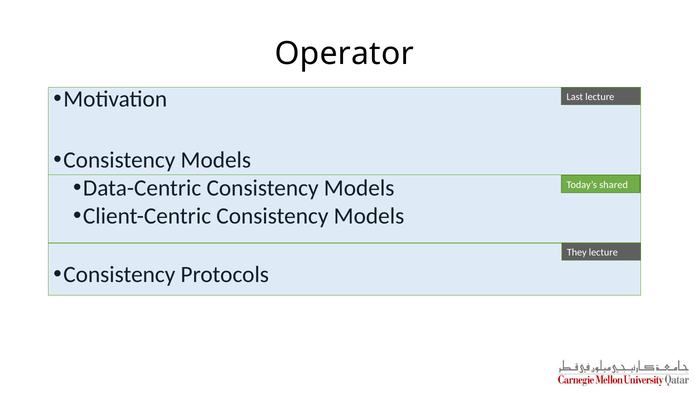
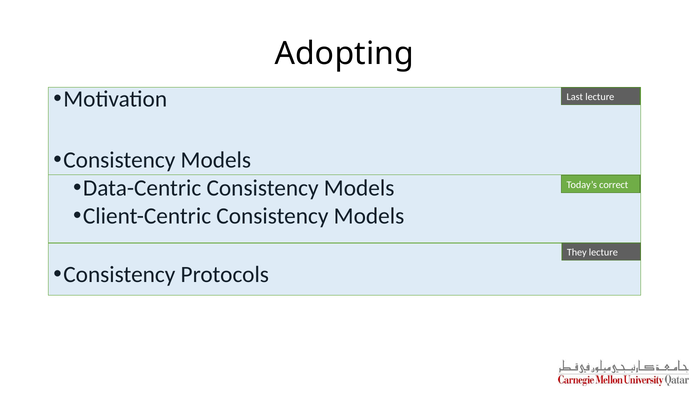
Operator: Operator -> Adopting (344, 54)
shared: shared -> correct (614, 185)
